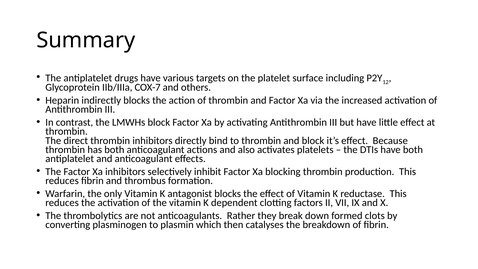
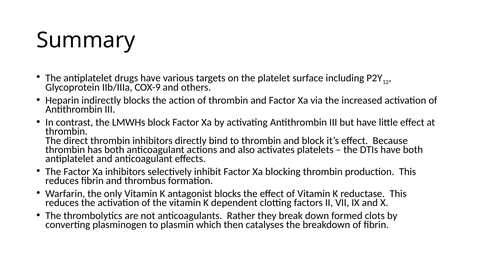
COX-7: COX-7 -> COX-9 (148, 87)
